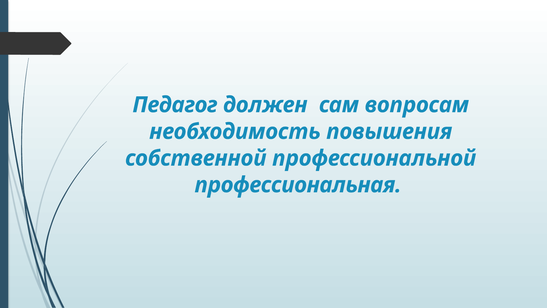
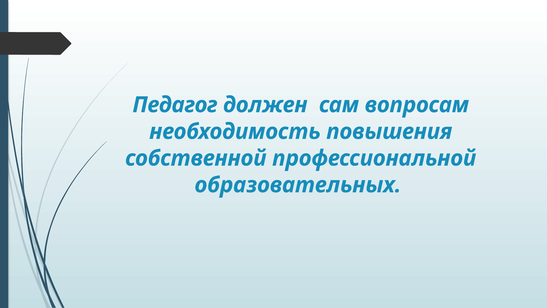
профессиональная: профессиональная -> образовательных (298, 185)
